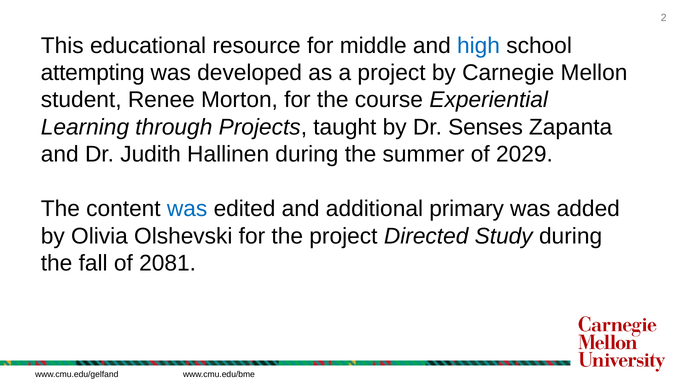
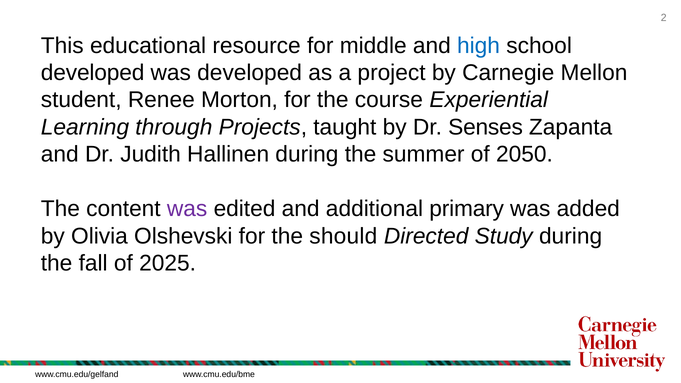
attempting: attempting -> developed (93, 73)
2029: 2029 -> 2050 (524, 154)
was colour: blue -> purple (187, 209)
the project: project -> should (343, 236)
2081: 2081 -> 2025 (168, 263)
